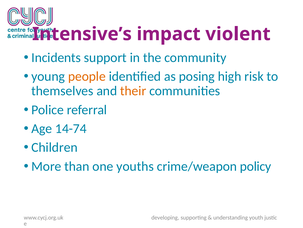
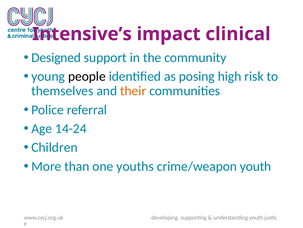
violent: violent -> clinical (238, 34)
Incidents: Incidents -> Designed (56, 57)
people colour: orange -> black (87, 76)
14-74: 14-74 -> 14-24 (71, 128)
crime/weapon policy: policy -> youth (256, 166)
